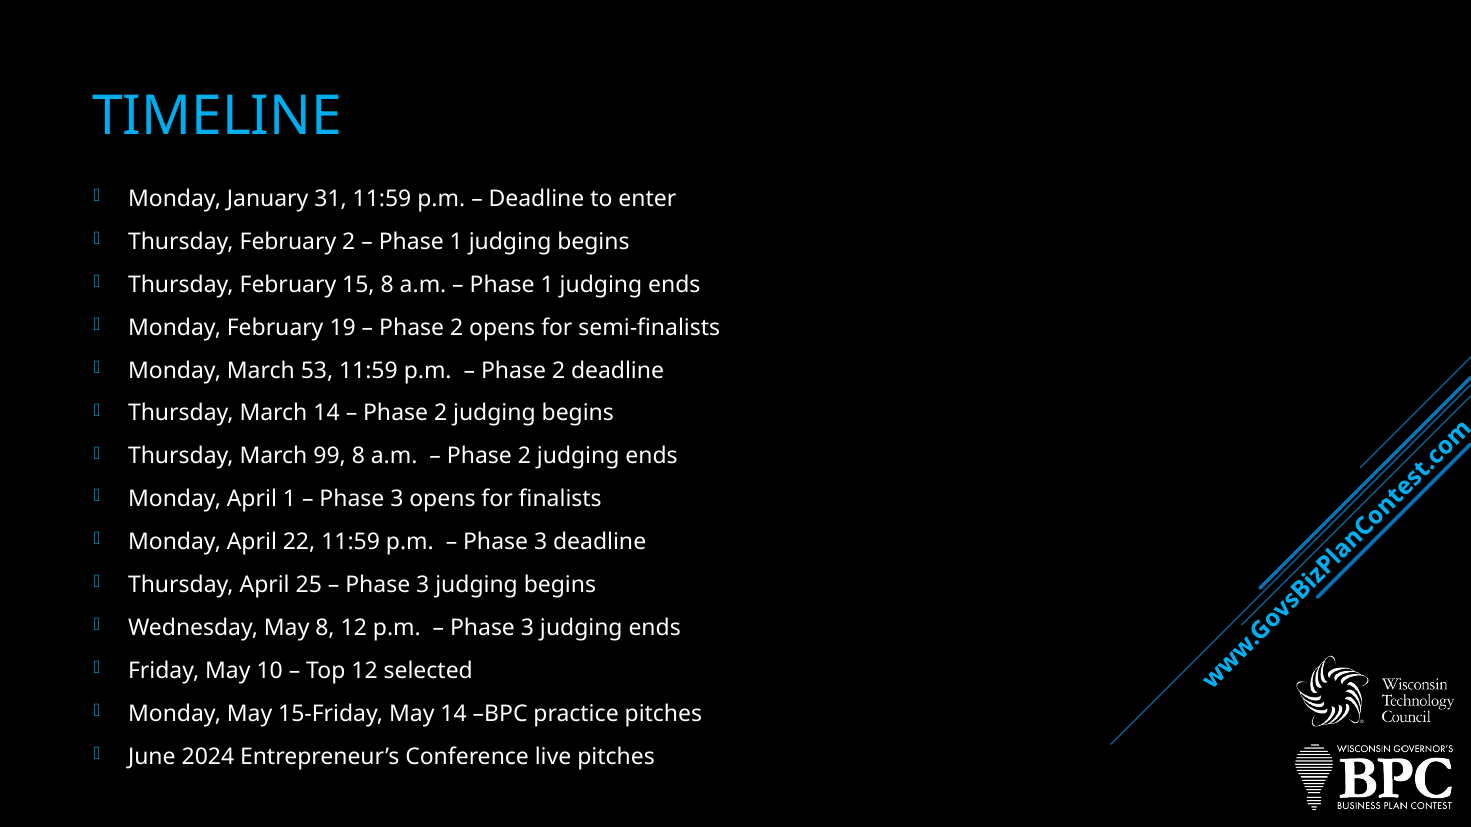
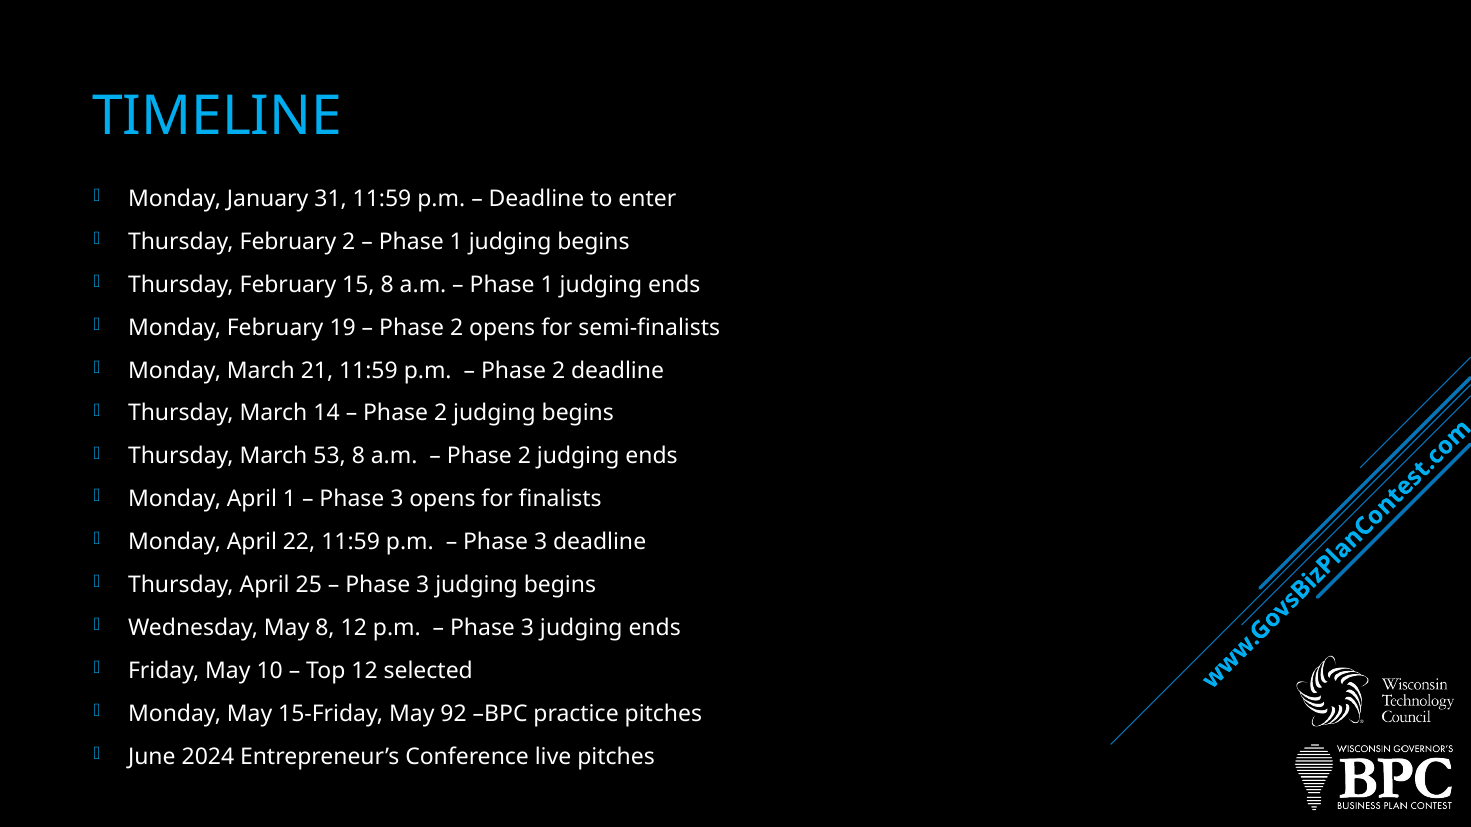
53: 53 -> 21 (317, 371)
99: 99 -> 53 (330, 457)
May 14: 14 -> 92 (454, 714)
